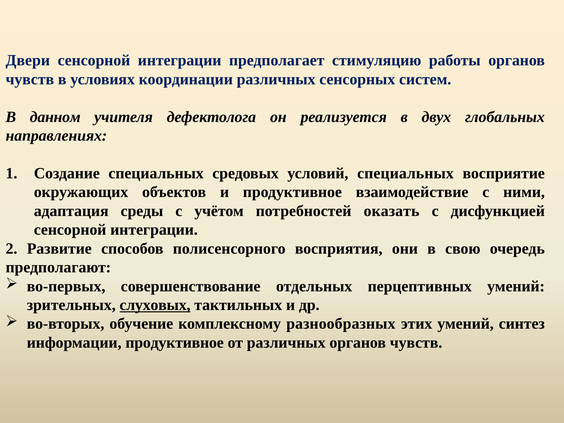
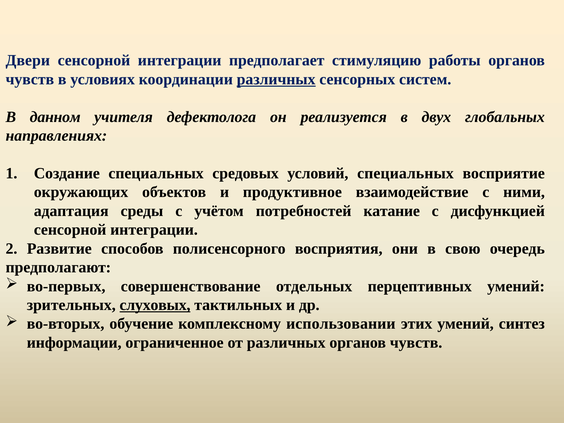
различных underline: none -> present (276, 79)
оказать: оказать -> катание (392, 211)
разнообразных: разнообразных -> использовании (341, 324)
информации продуктивное: продуктивное -> ограниченное (175, 343)
